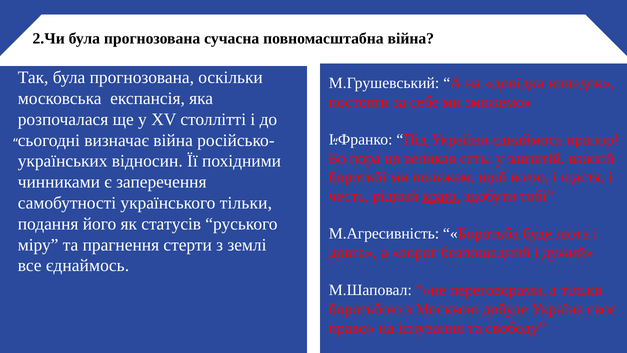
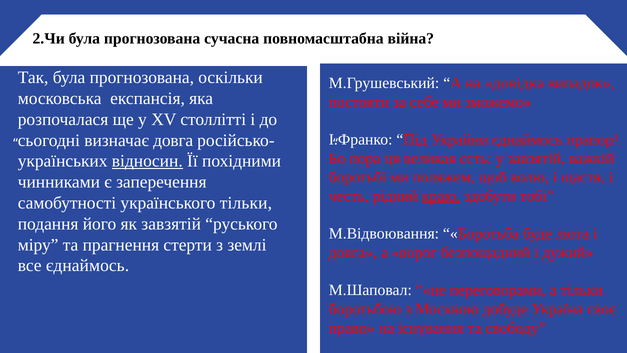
визначає війна: війна -> довга (173, 140)
відносин underline: none -> present (147, 161)
як статусів: статусів -> завзятій (171, 224)
М.Агресивність: М.Агресивність -> М.Відвоювання (384, 234)
